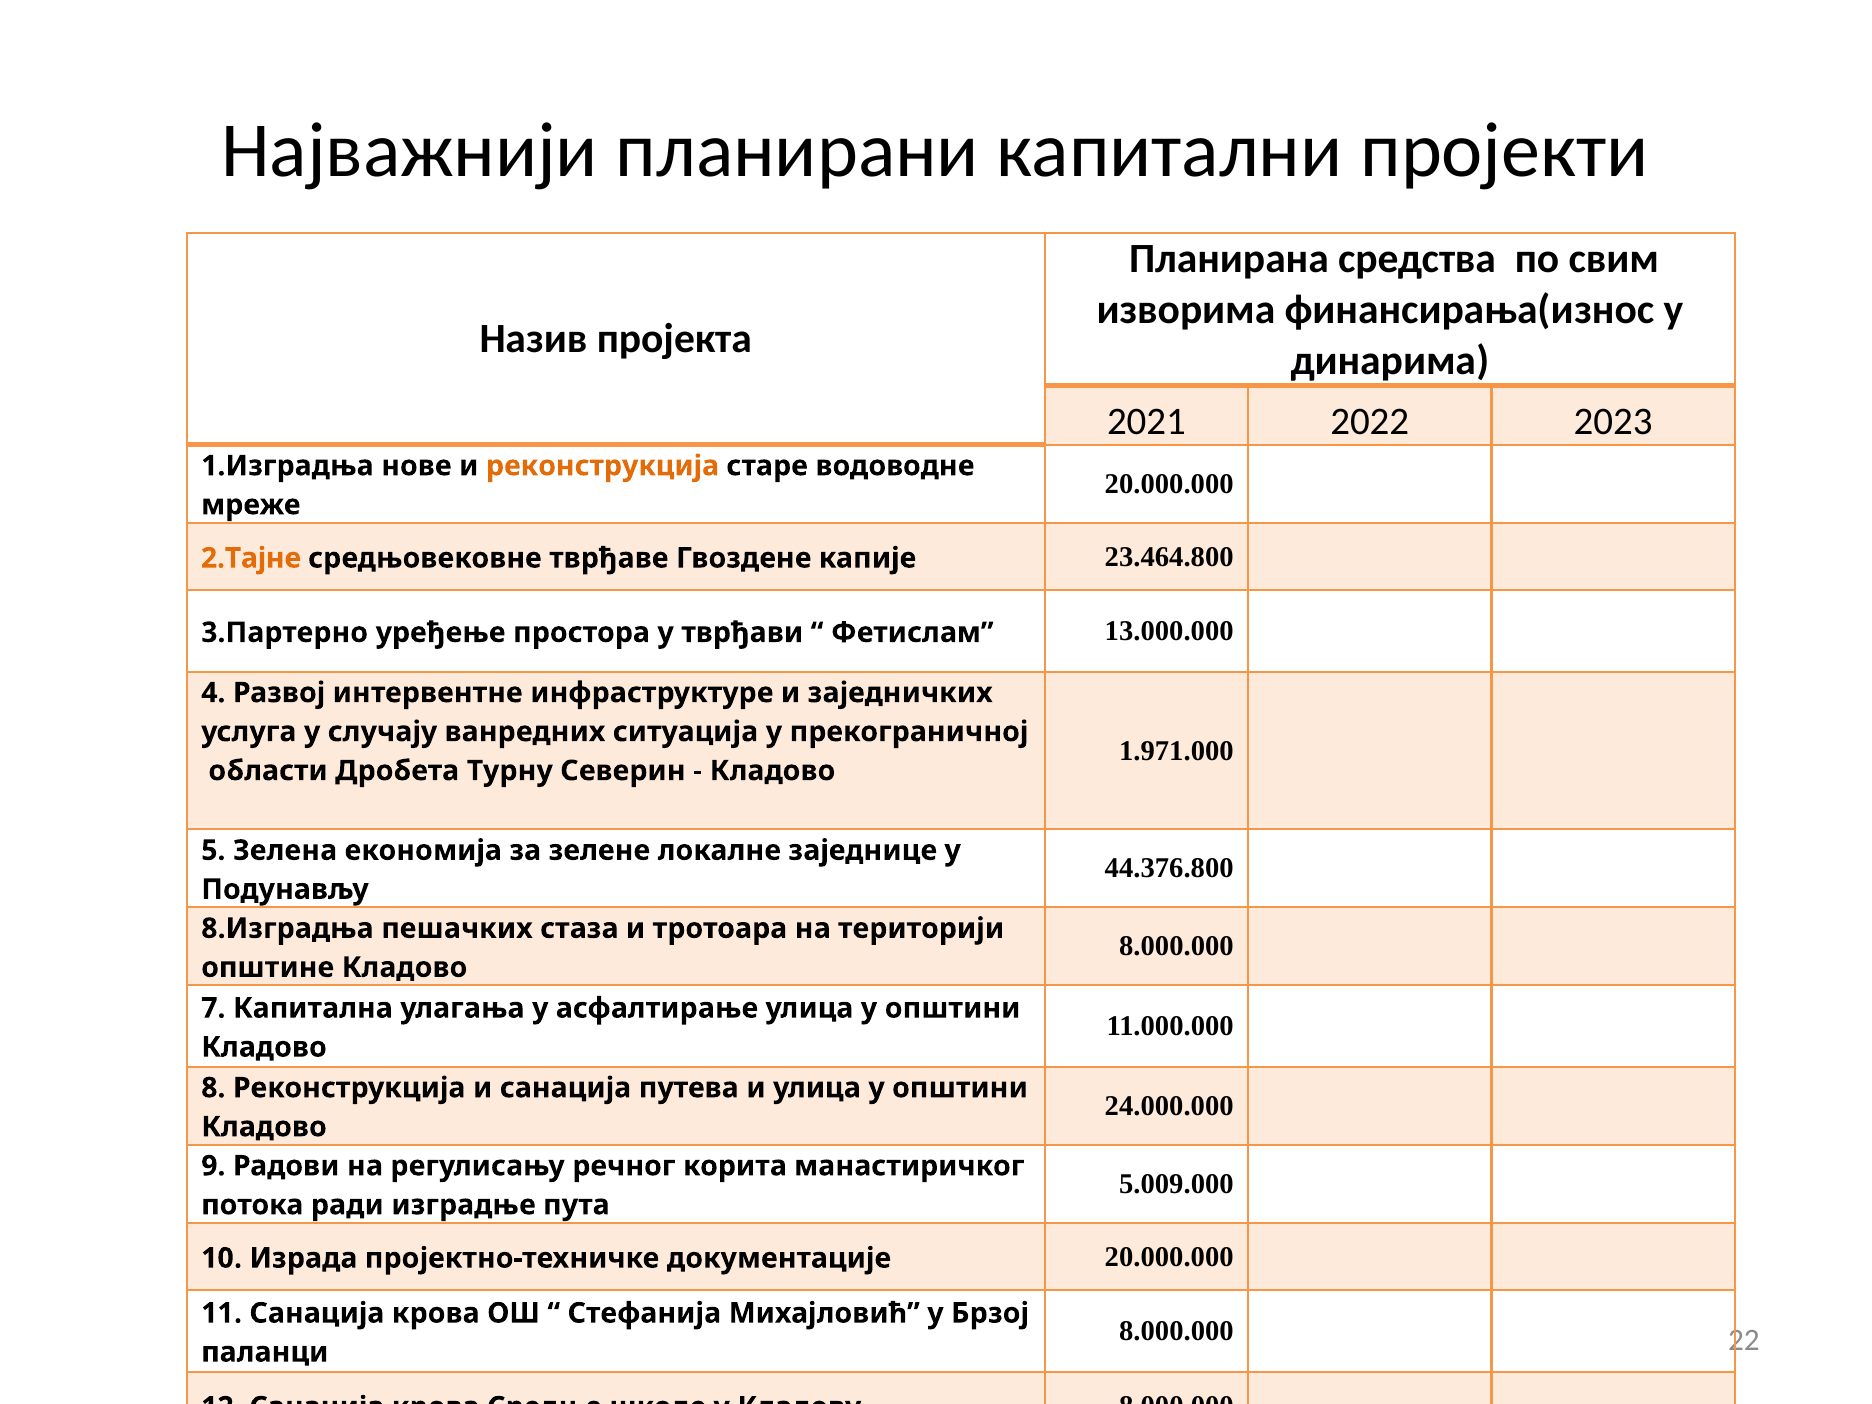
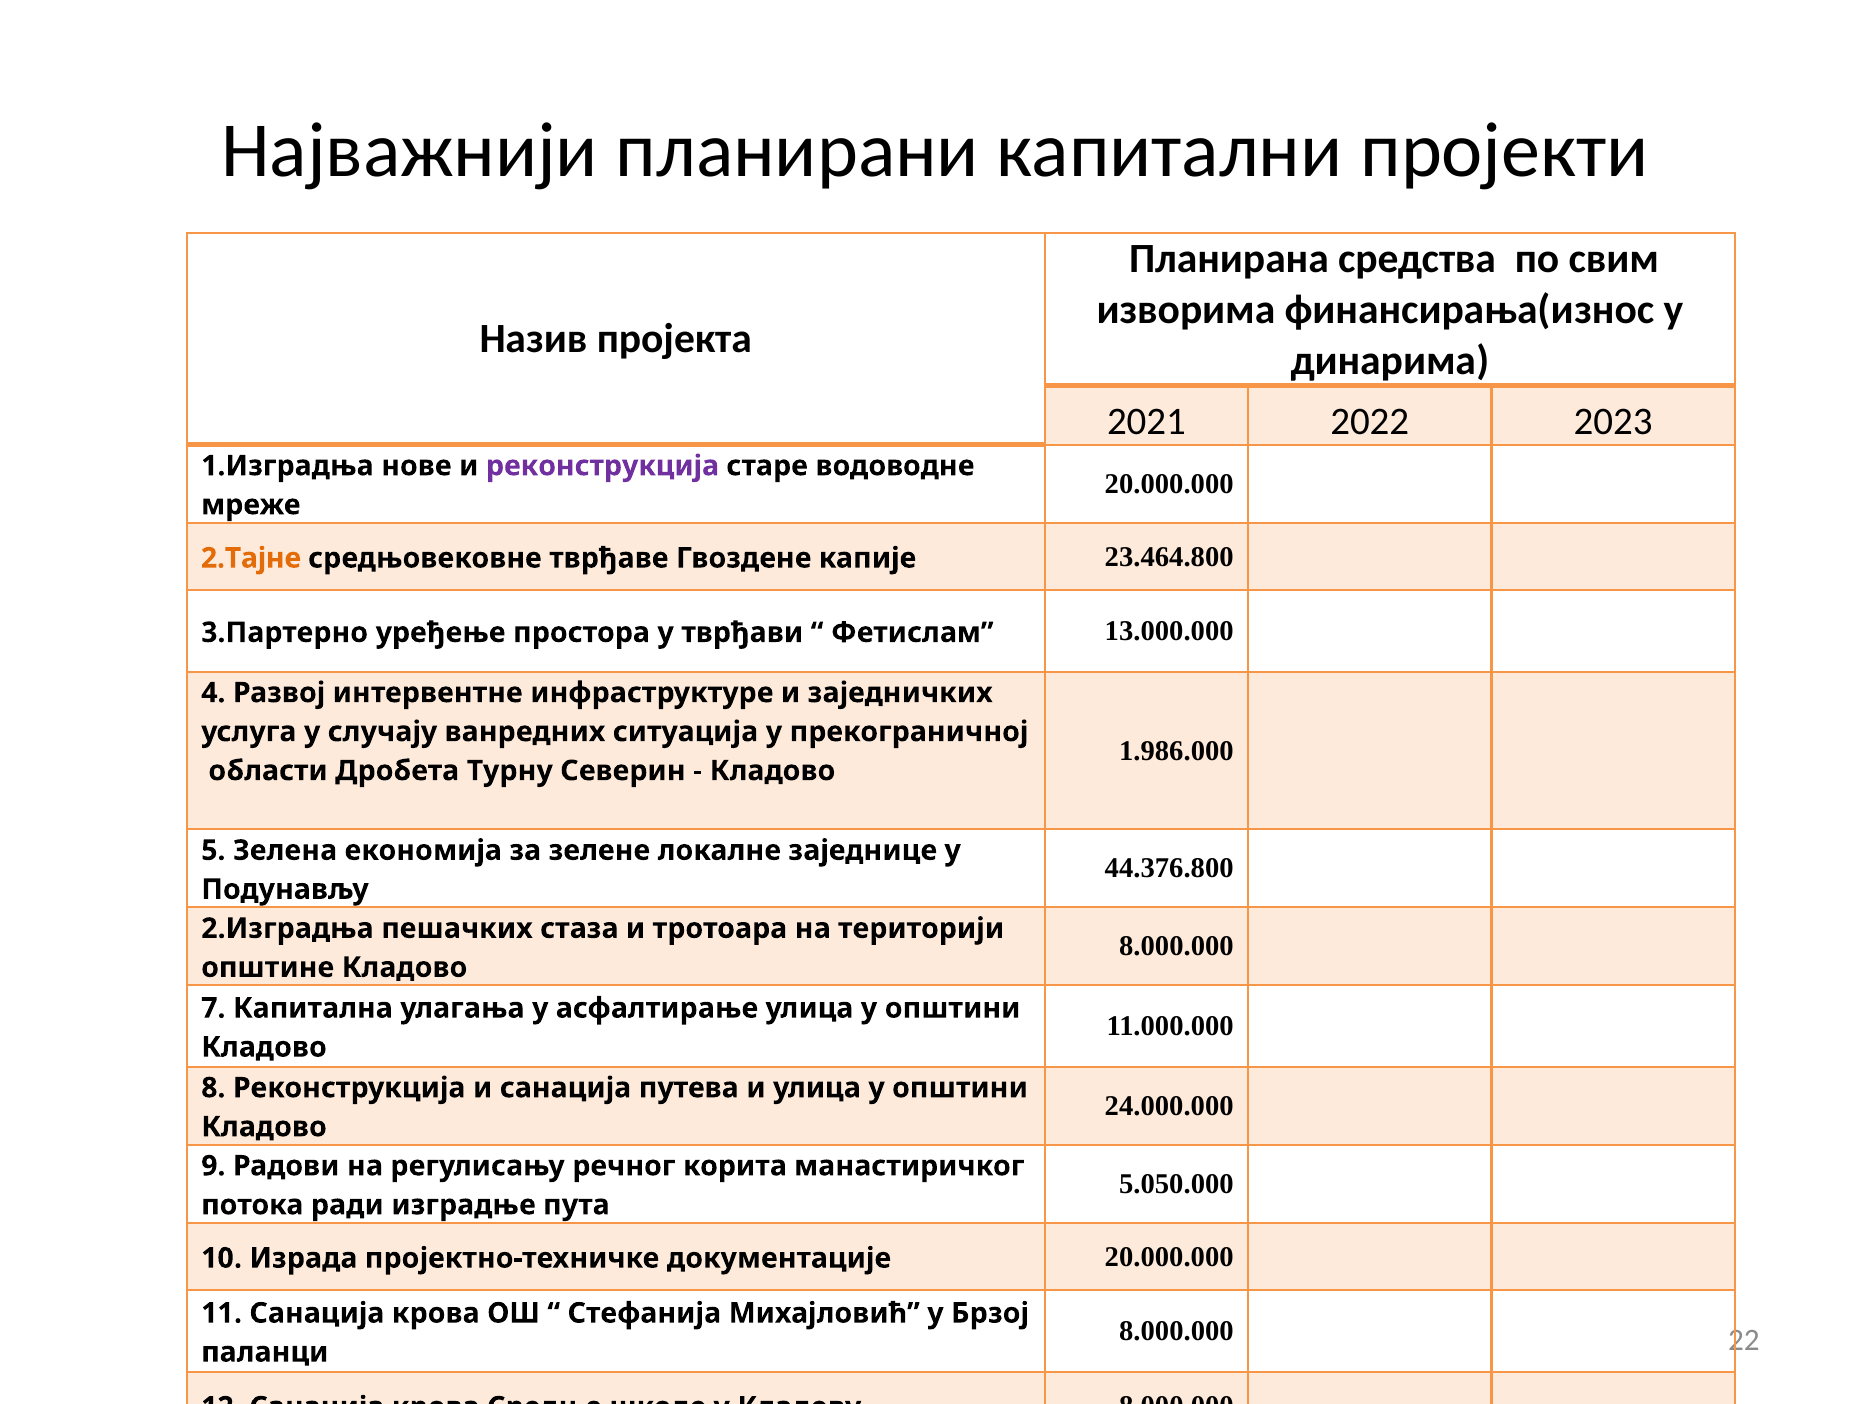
реконструкција colour: orange -> purple (603, 466)
1.971.000: 1.971.000 -> 1.986.000 (1176, 751)
8.Изградња: 8.Изградња -> 2.Изградња (287, 928)
5.009.000: 5.009.000 -> 5.050.000 (1176, 1184)
